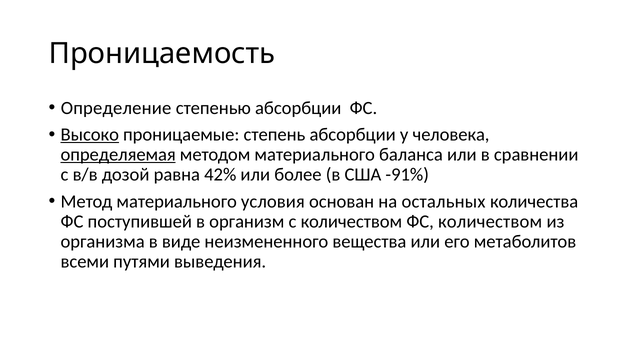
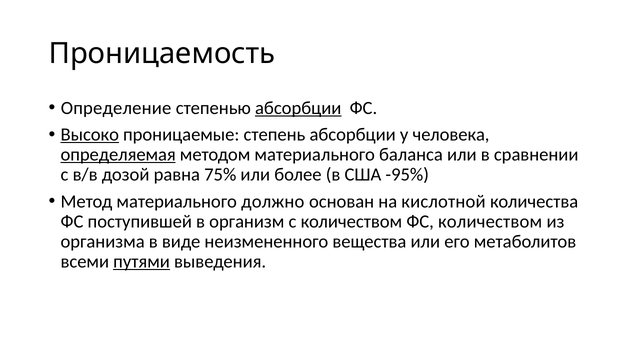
абсорбции underline: none -> present (298, 108)
42%: 42% -> 75% (220, 175)
-91%: -91% -> -95% (407, 175)
условия: условия -> должно (273, 201)
остальных: остальных -> кислотной (444, 201)
путями underline: none -> present (142, 262)
